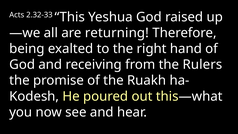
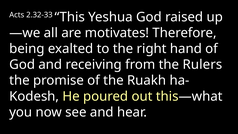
returning: returning -> motivates (117, 33)
